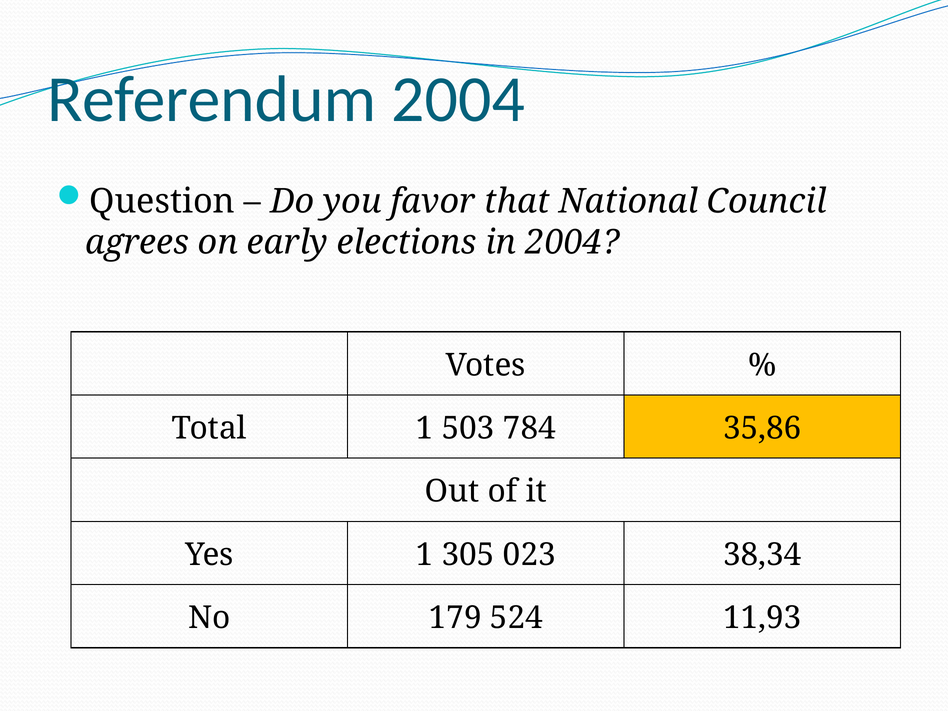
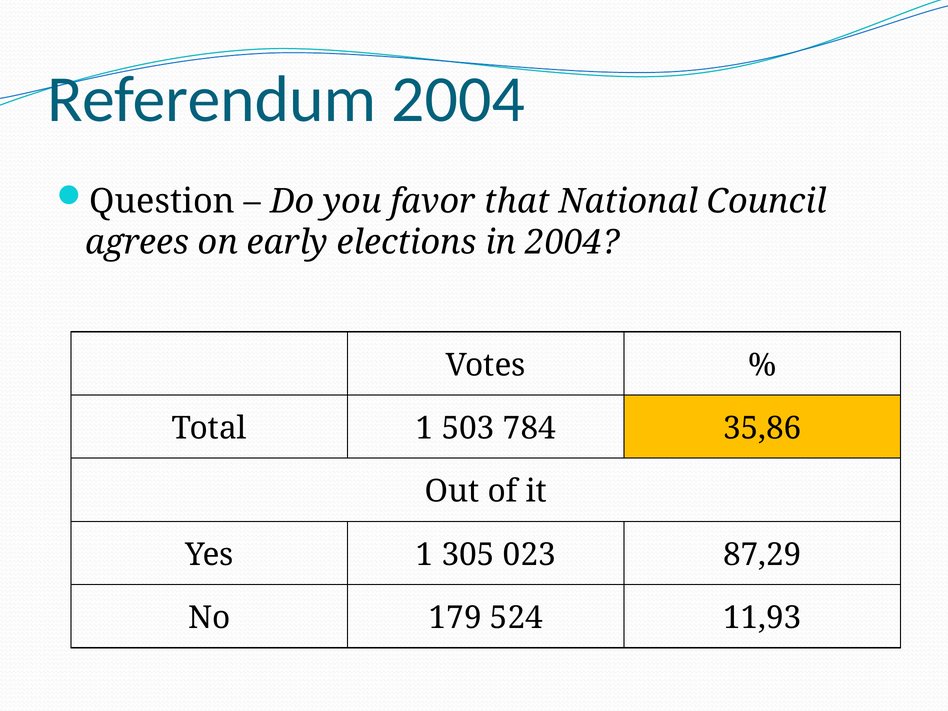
38,34: 38,34 -> 87,29 (762, 555)
